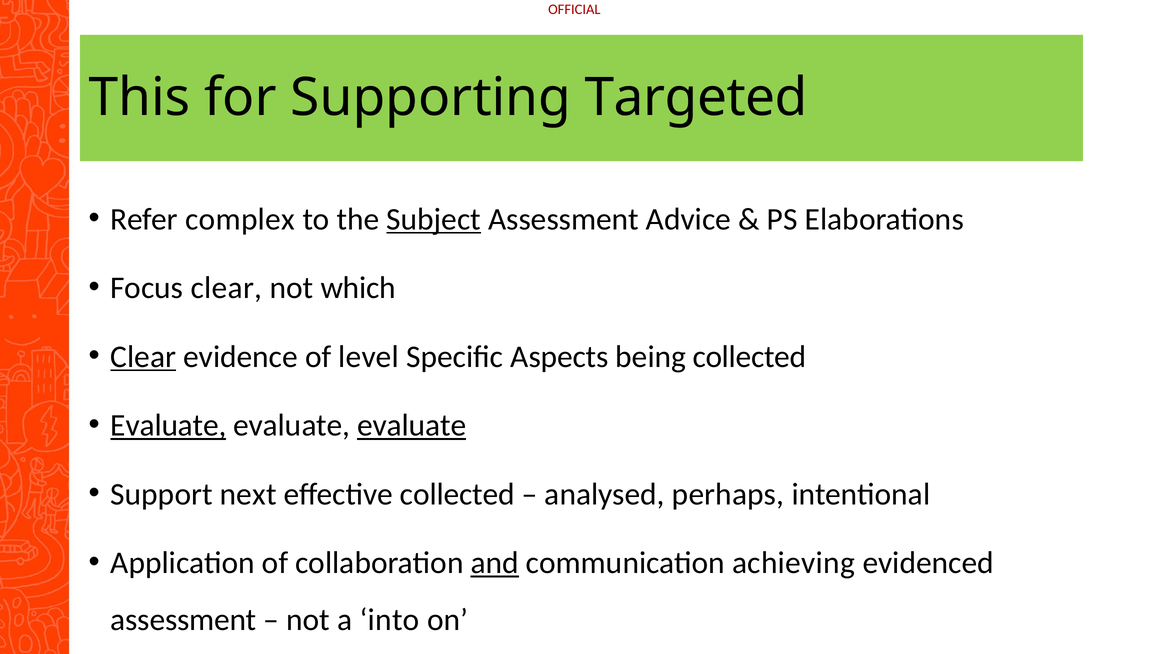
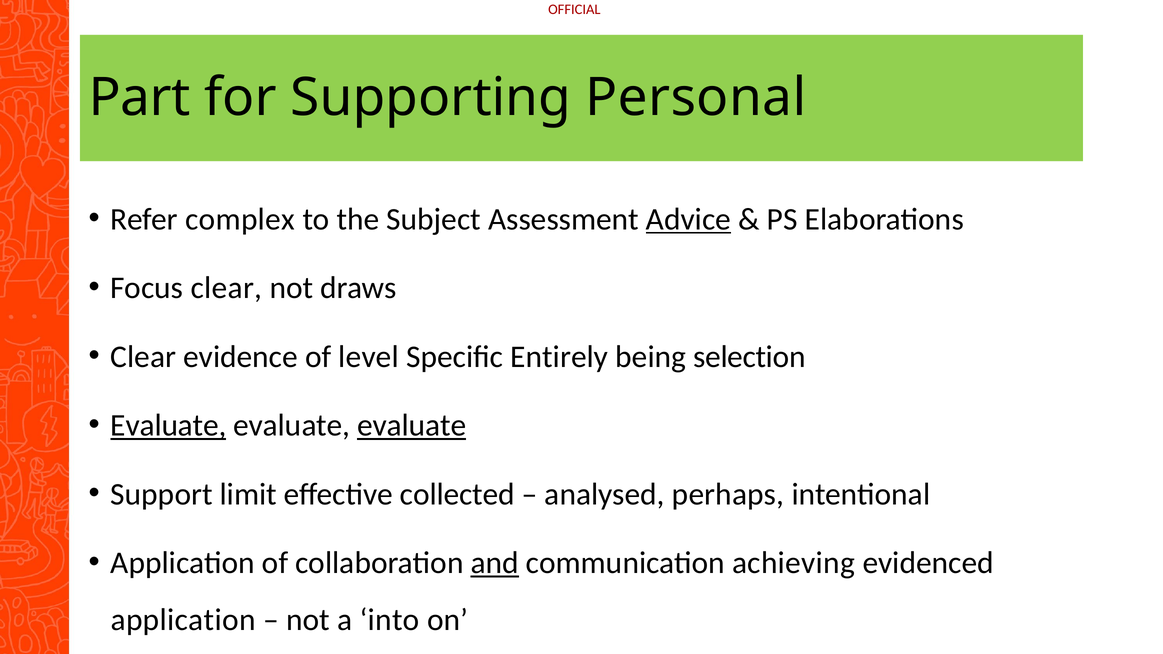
This: This -> Part (140, 98)
Targeted: Targeted -> Personal (696, 98)
Subject underline: present -> none (434, 219)
Advice underline: none -> present (689, 219)
which: which -> draws (358, 288)
Clear underline: present -> none (143, 357)
Aspects: Aspects -> Entirely (559, 357)
being collected: collected -> selection (749, 357)
next: next -> limit (248, 494)
assessment: assessment -> application (183, 620)
